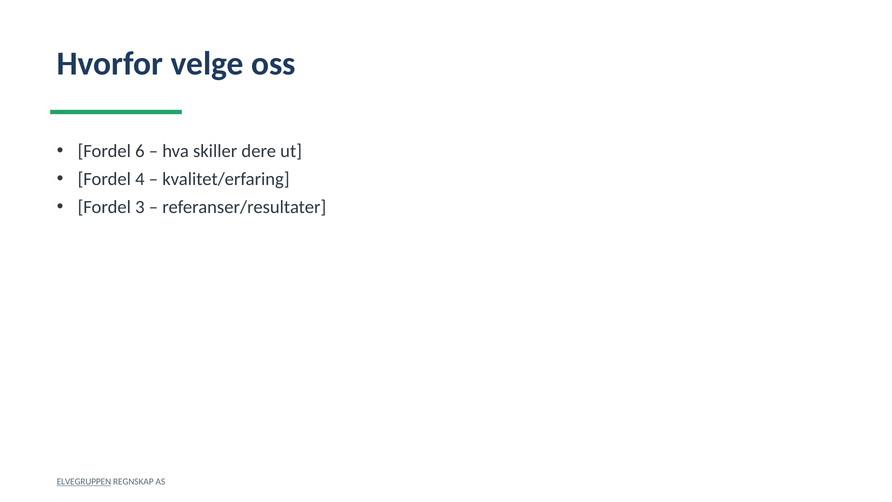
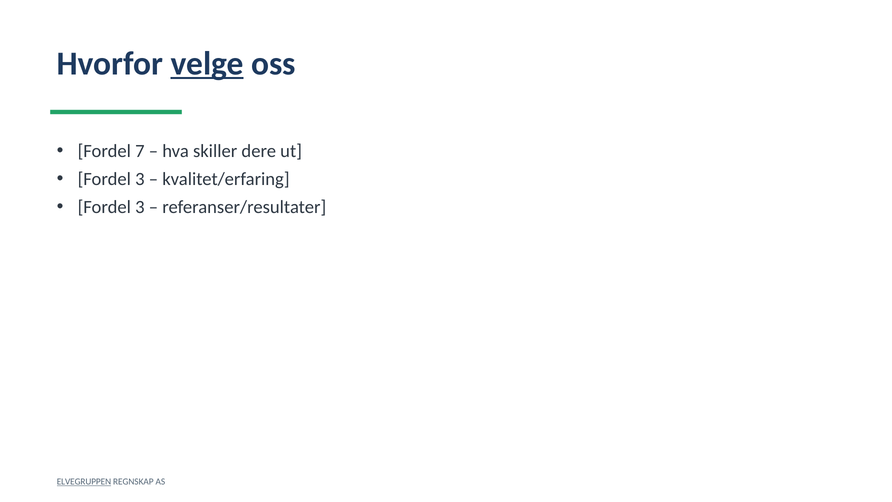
velge underline: none -> present (207, 64)
6: 6 -> 7 (140, 151)
4: 4 -> 3 (140, 179)
